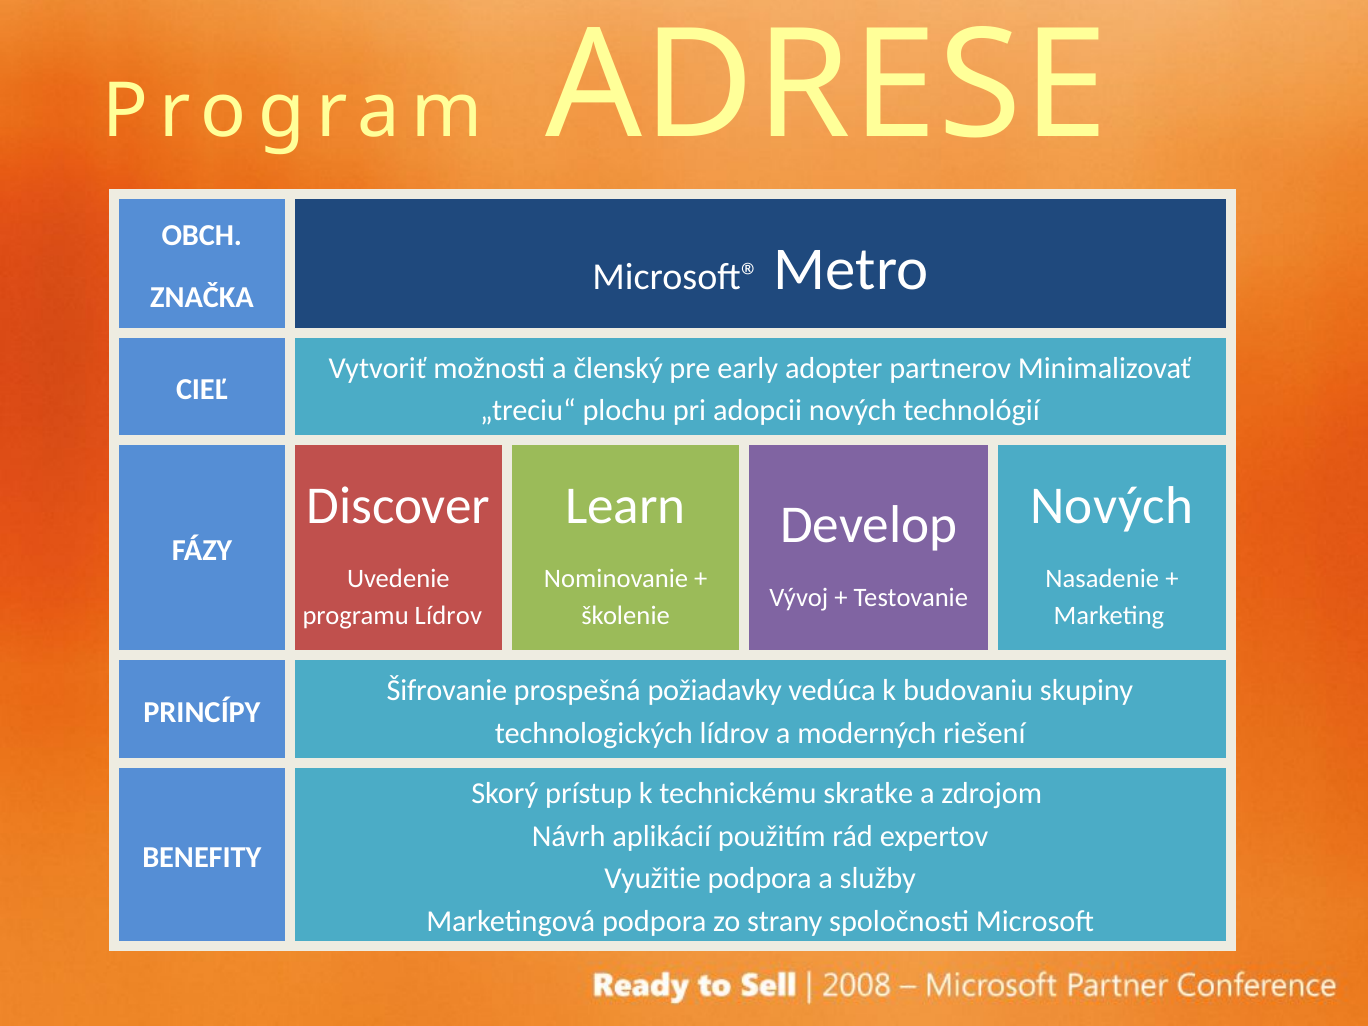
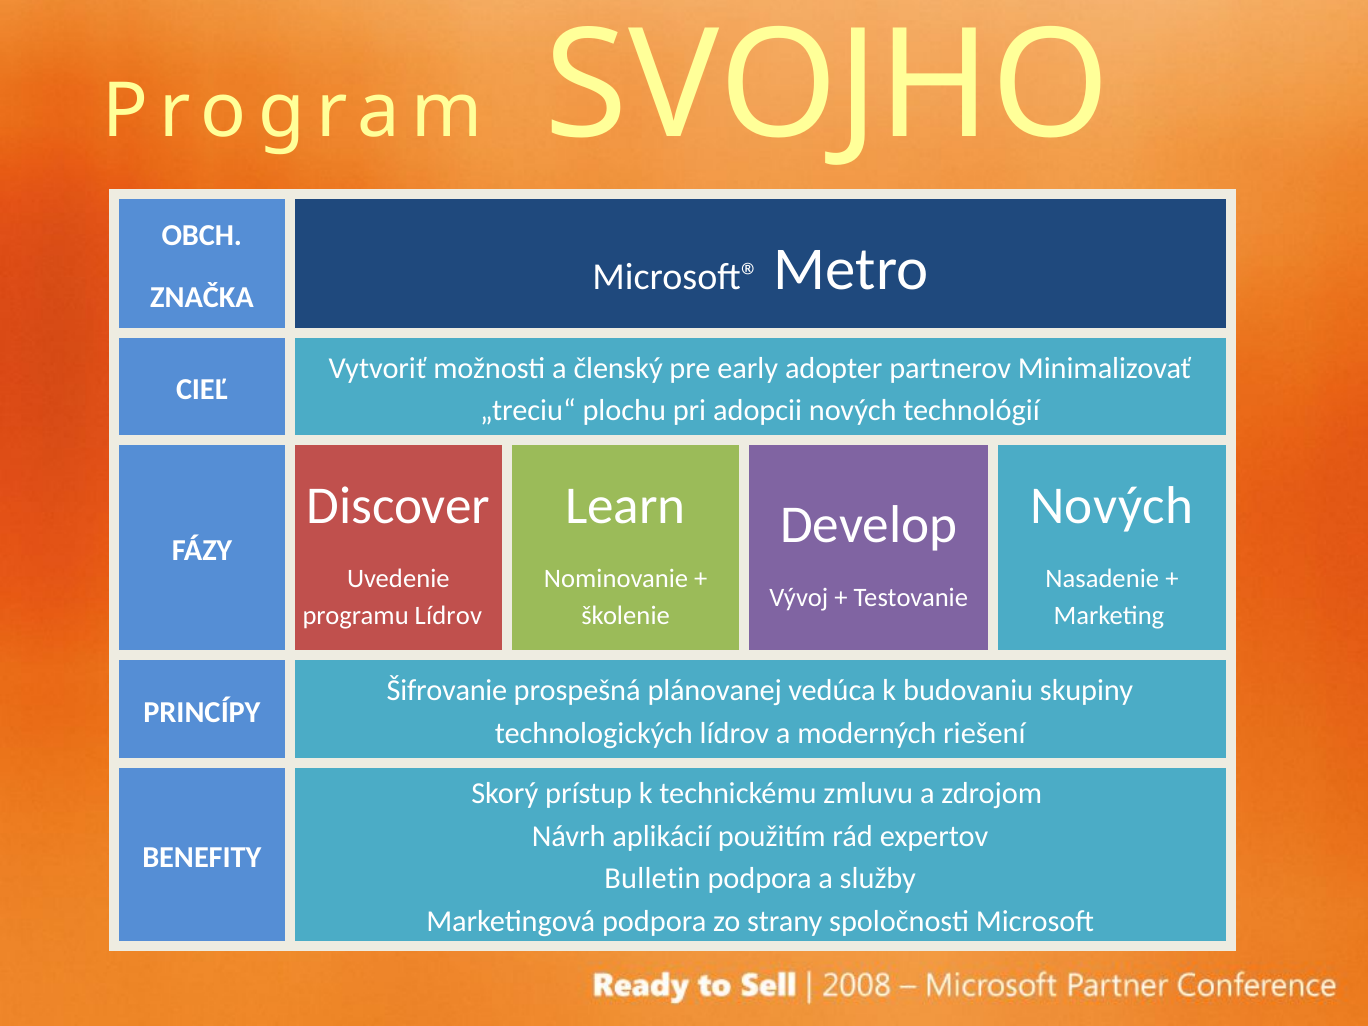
ADRESE: ADRESE -> SVOJHO (827, 86)
požiadavky: požiadavky -> plánovanej (715, 691)
skratke: skratke -> zmluvu (868, 793)
Využitie: Využitie -> Bulletin (652, 879)
